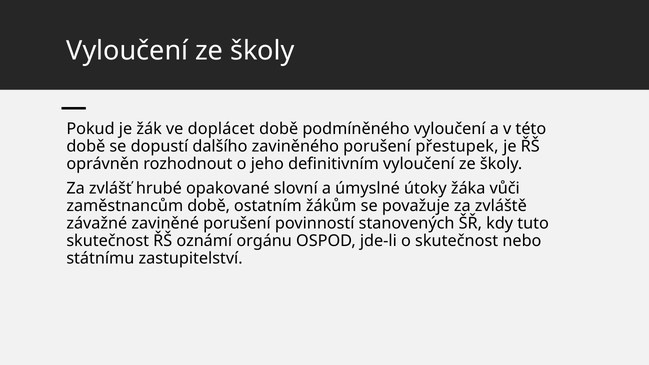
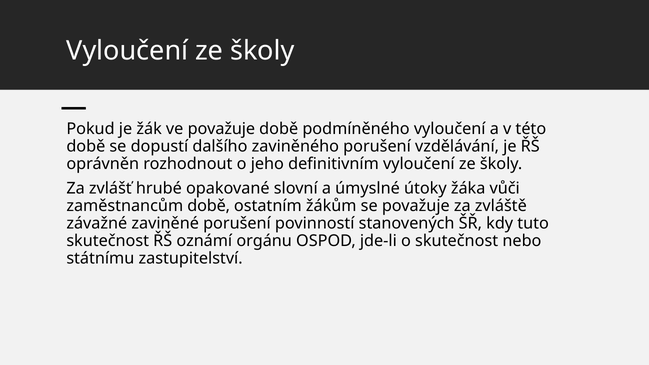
ve doplácet: doplácet -> považuje (221, 129)
přestupek: přestupek -> vzdělávání (457, 147)
